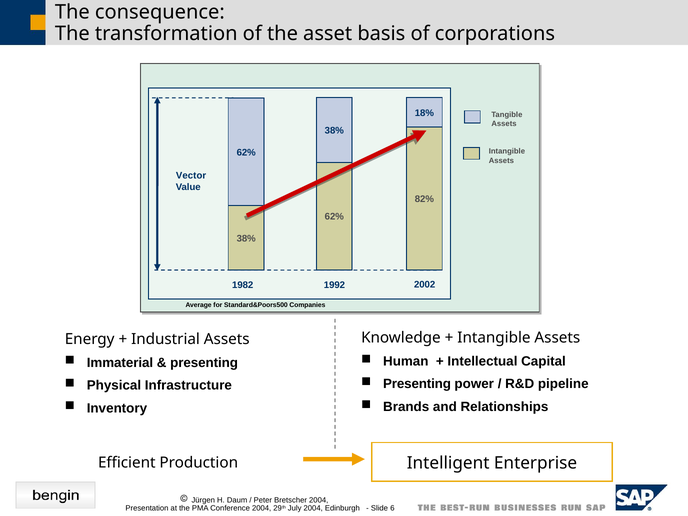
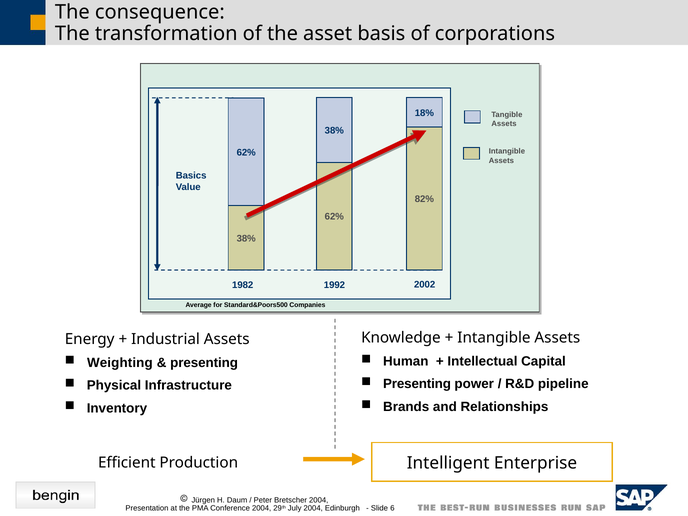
Vector: Vector -> Basics (191, 176)
Immaterial: Immaterial -> Weighting (120, 363)
